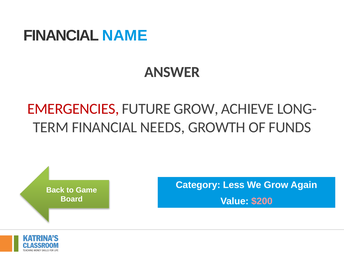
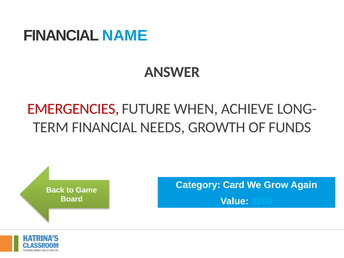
FUTURE GROW: GROW -> WHEN (196, 109)
Less: Less -> Card (234, 185)
$200 colour: pink -> light blue (262, 201)
